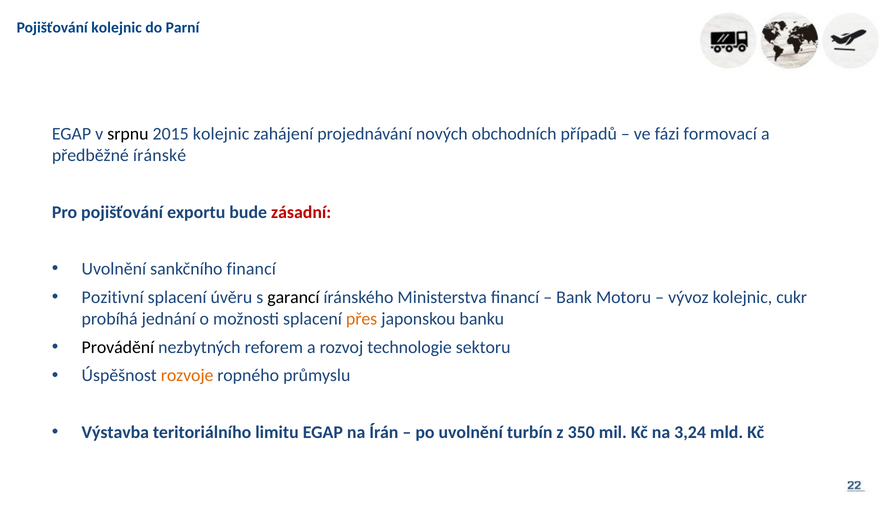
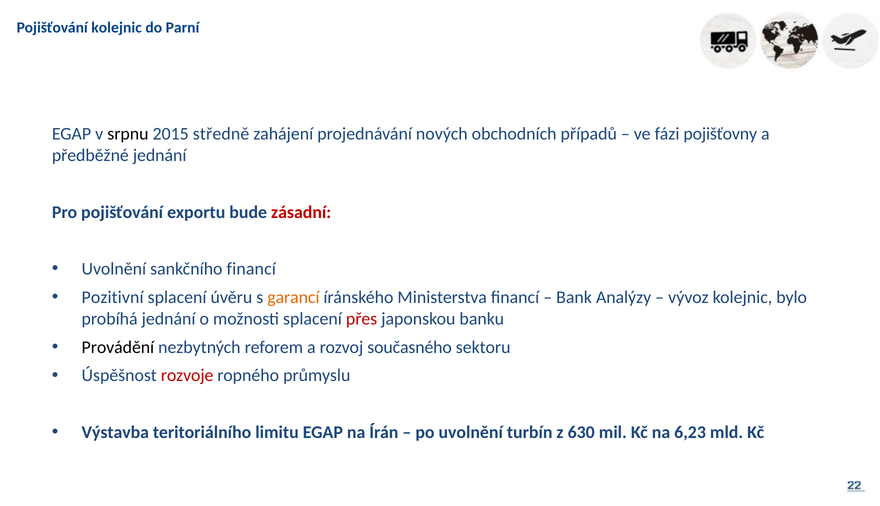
2015 kolejnic: kolejnic -> středně (221, 134)
formovací: formovací -> pojišťovny (720, 134)
předběžné íránské: íránské -> jednání (160, 155)
garancí colour: black -> orange (293, 297)
Motoru: Motoru -> Analýzy (624, 297)
cukr: cukr -> bylo (792, 297)
přes colour: orange -> red (362, 319)
technologie: technologie -> současného (410, 347)
rozvoje colour: orange -> red (187, 376)
350: 350 -> 630 (581, 432)
3,24: 3,24 -> 6,23 (690, 432)
